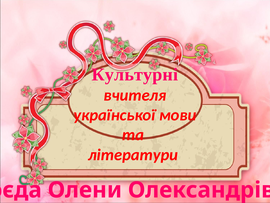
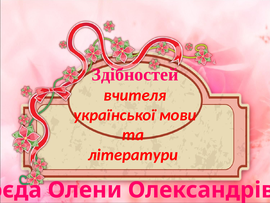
Культурні: Культурні -> Здібностей (135, 74)
